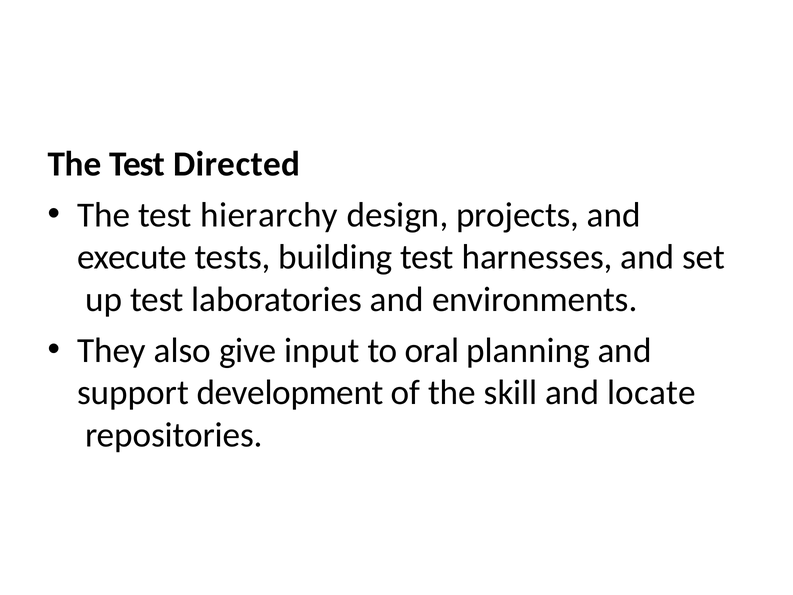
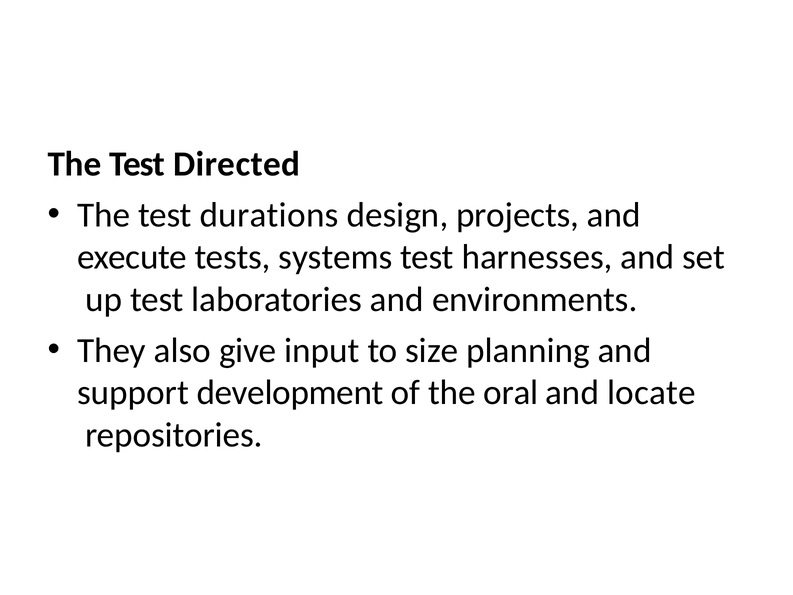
hierarchy: hierarchy -> durations (269, 215)
building: building -> systems (335, 257)
oral: oral -> size (432, 350)
skill: skill -> oral (511, 393)
